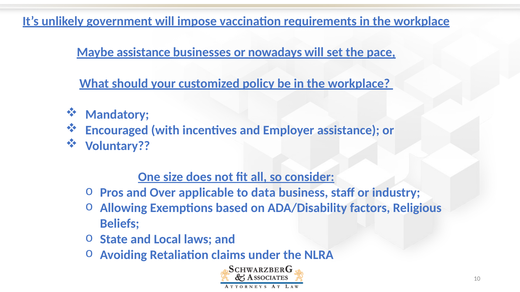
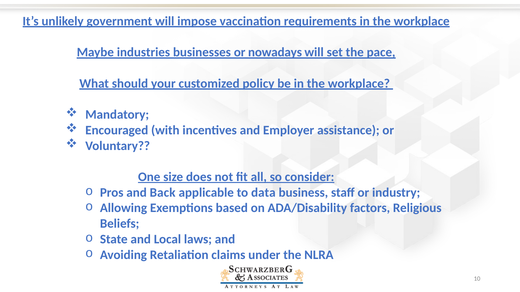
Maybe assistance: assistance -> industries (143, 52)
Over: Over -> Back (163, 193)
